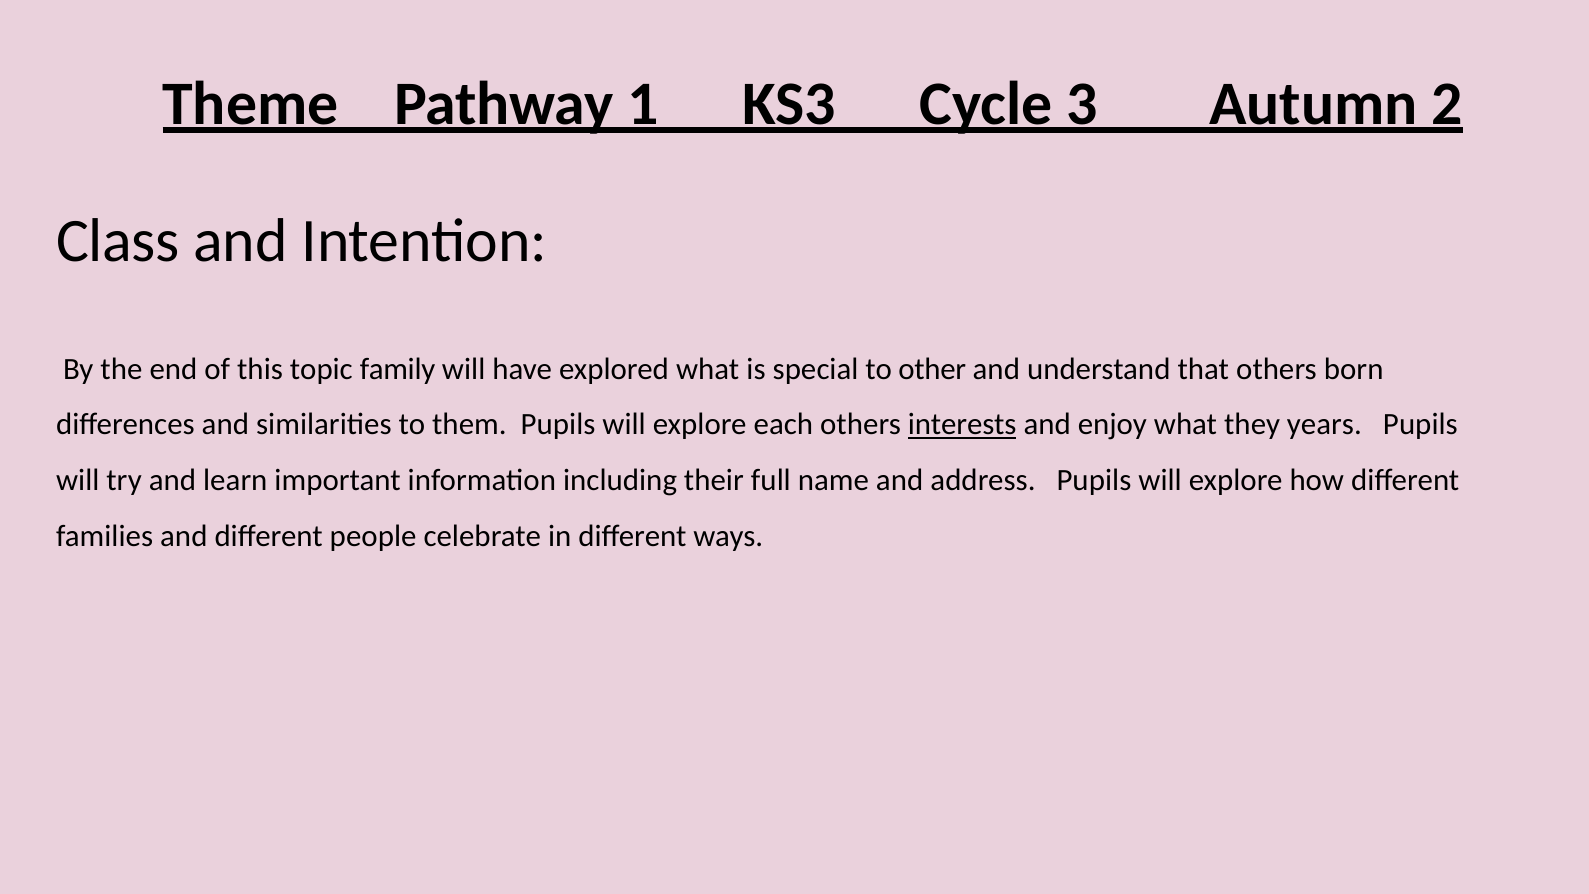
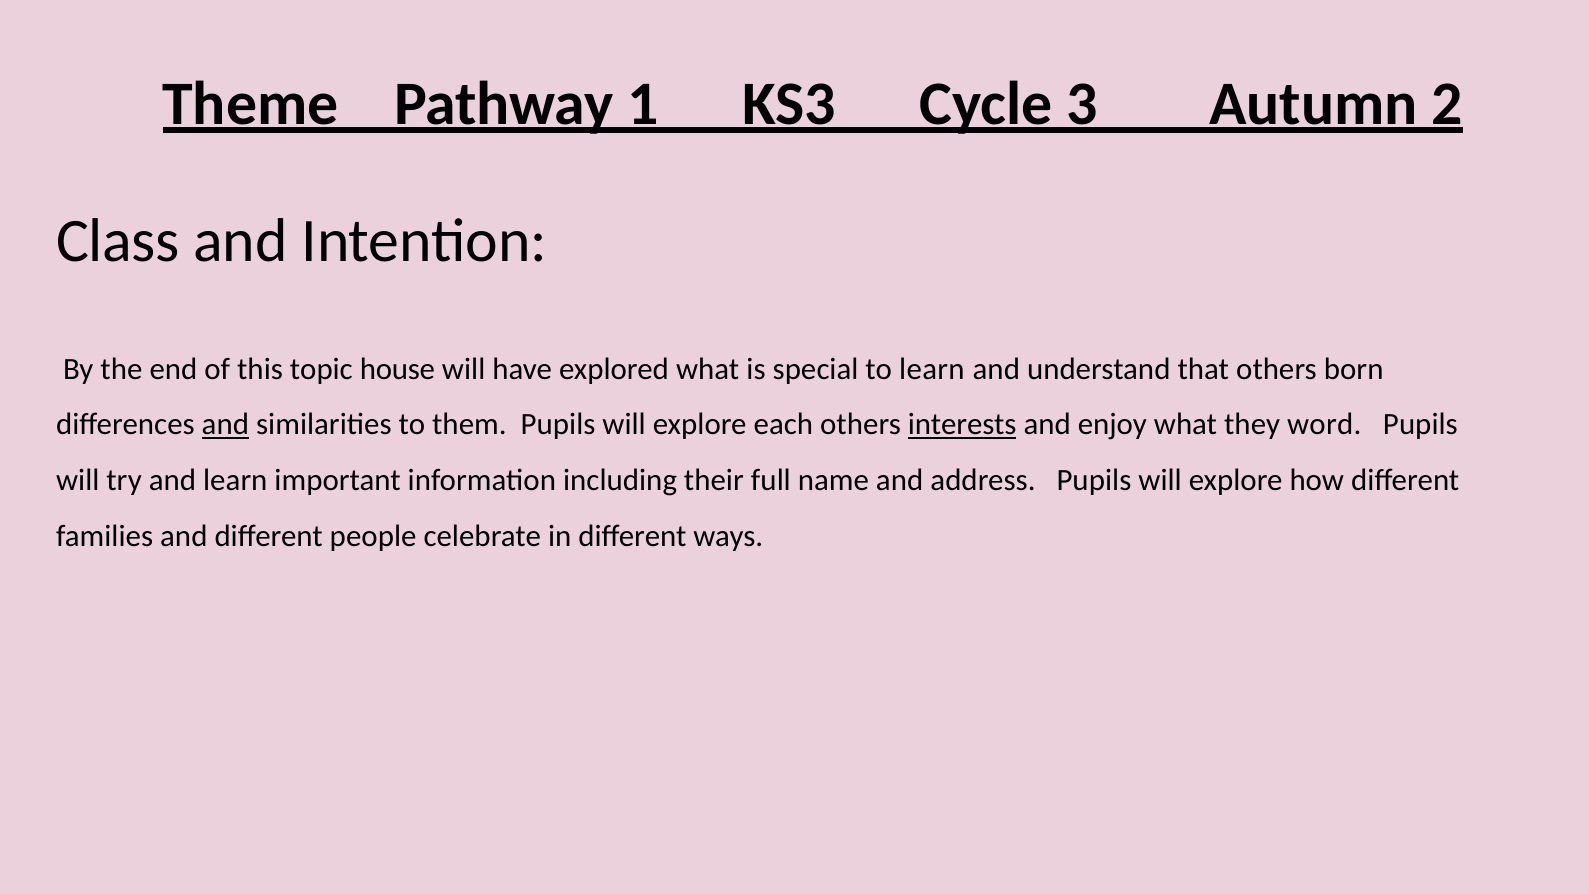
family: family -> house (397, 369)
to other: other -> learn (932, 369)
and underline: none -> present (225, 425)
years: years -> word (1324, 425)
